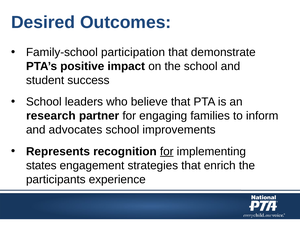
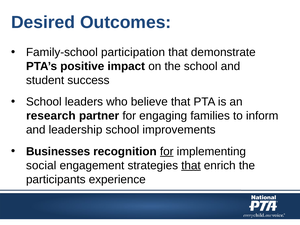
advocates: advocates -> leadership (76, 130)
Represents: Represents -> Businesses (58, 151)
states: states -> social (41, 165)
that underline: none -> present (191, 165)
